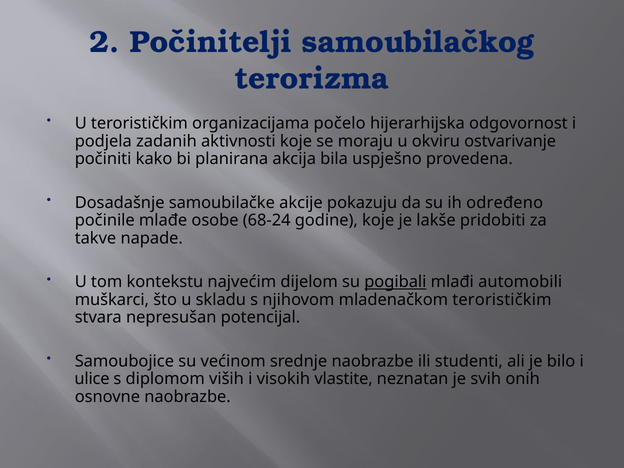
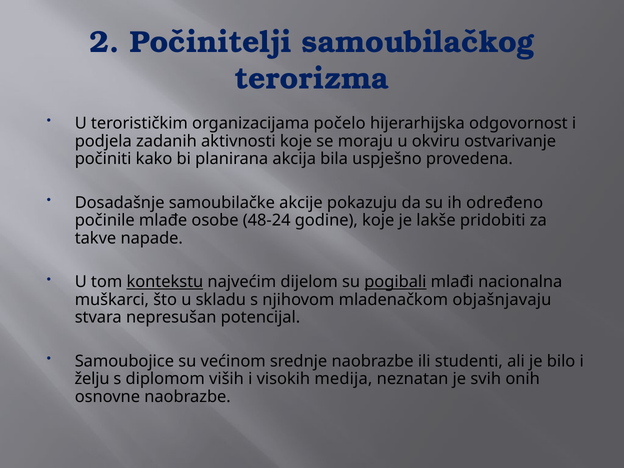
68-24: 68-24 -> 48-24 (267, 220)
kontekstu underline: none -> present (165, 282)
automobili: automobili -> nacionalna (520, 282)
mladenačkom terorističkim: terorističkim -> objašnjavaju (502, 300)
ulice: ulice -> želju (92, 379)
vlastite: vlastite -> medija (343, 379)
